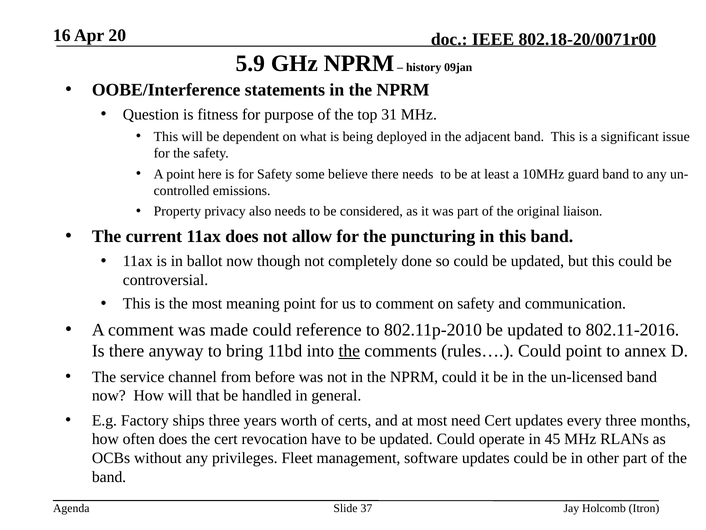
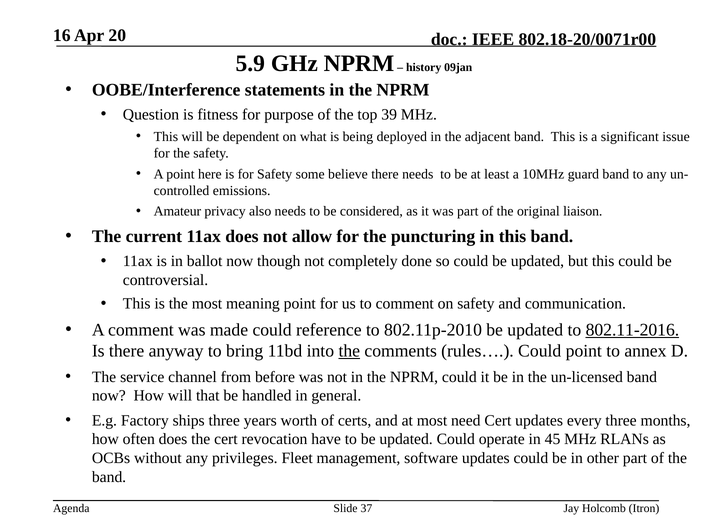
31: 31 -> 39 (389, 115)
Property: Property -> Amateur (177, 211)
802.11-2016 underline: none -> present (632, 330)
